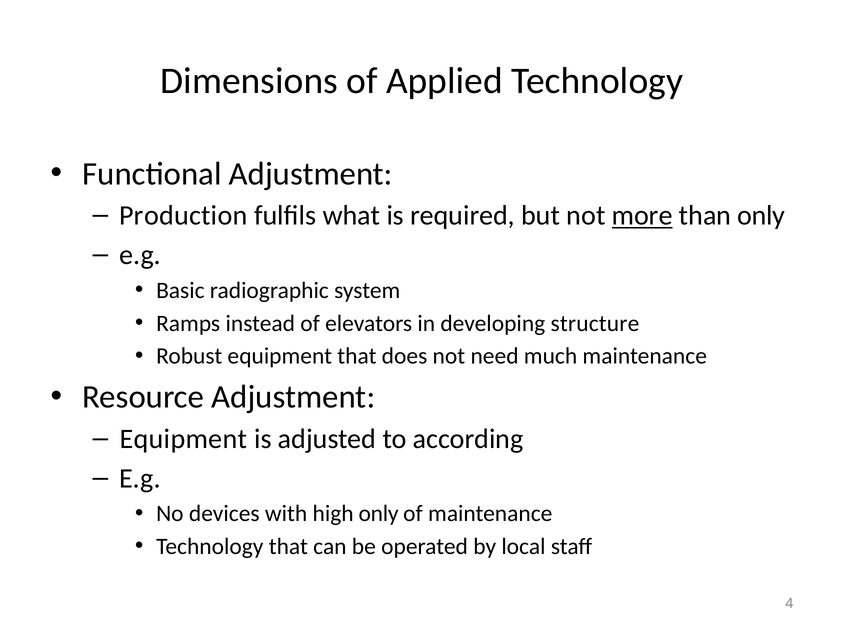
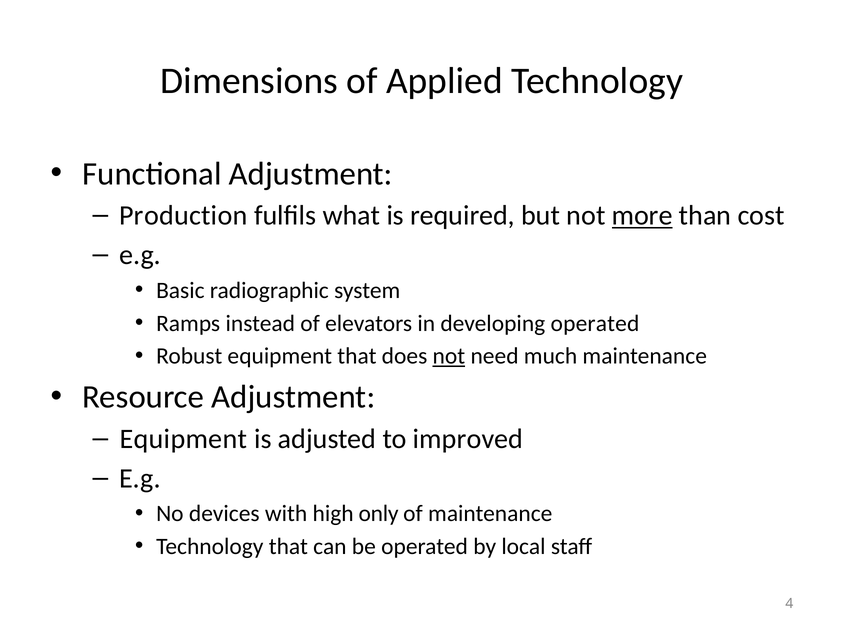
than only: only -> cost (761, 216)
developing structure: structure -> operated (595, 323)
not underline: none -> present (449, 356)
according: according -> improved (468, 439)
